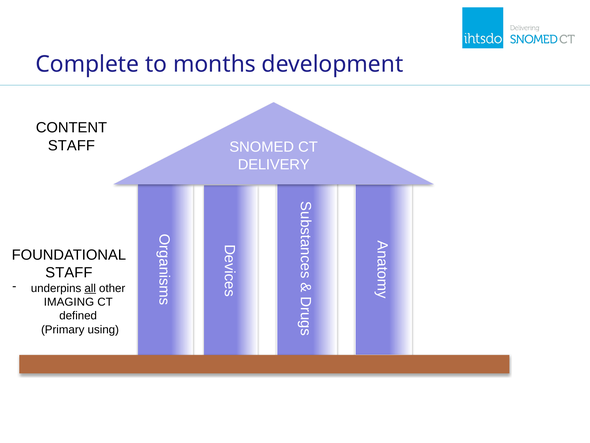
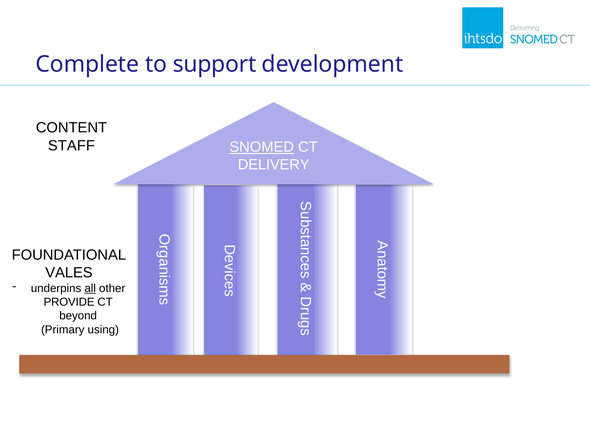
months: months -> support (215, 64)
SNOMED underline: none -> present (262, 147)
STAFF: STAFF -> VALES (69, 272)
IMAGING: IMAGING -> PROVIDE (69, 302)
defined: defined -> beyond (78, 315)
